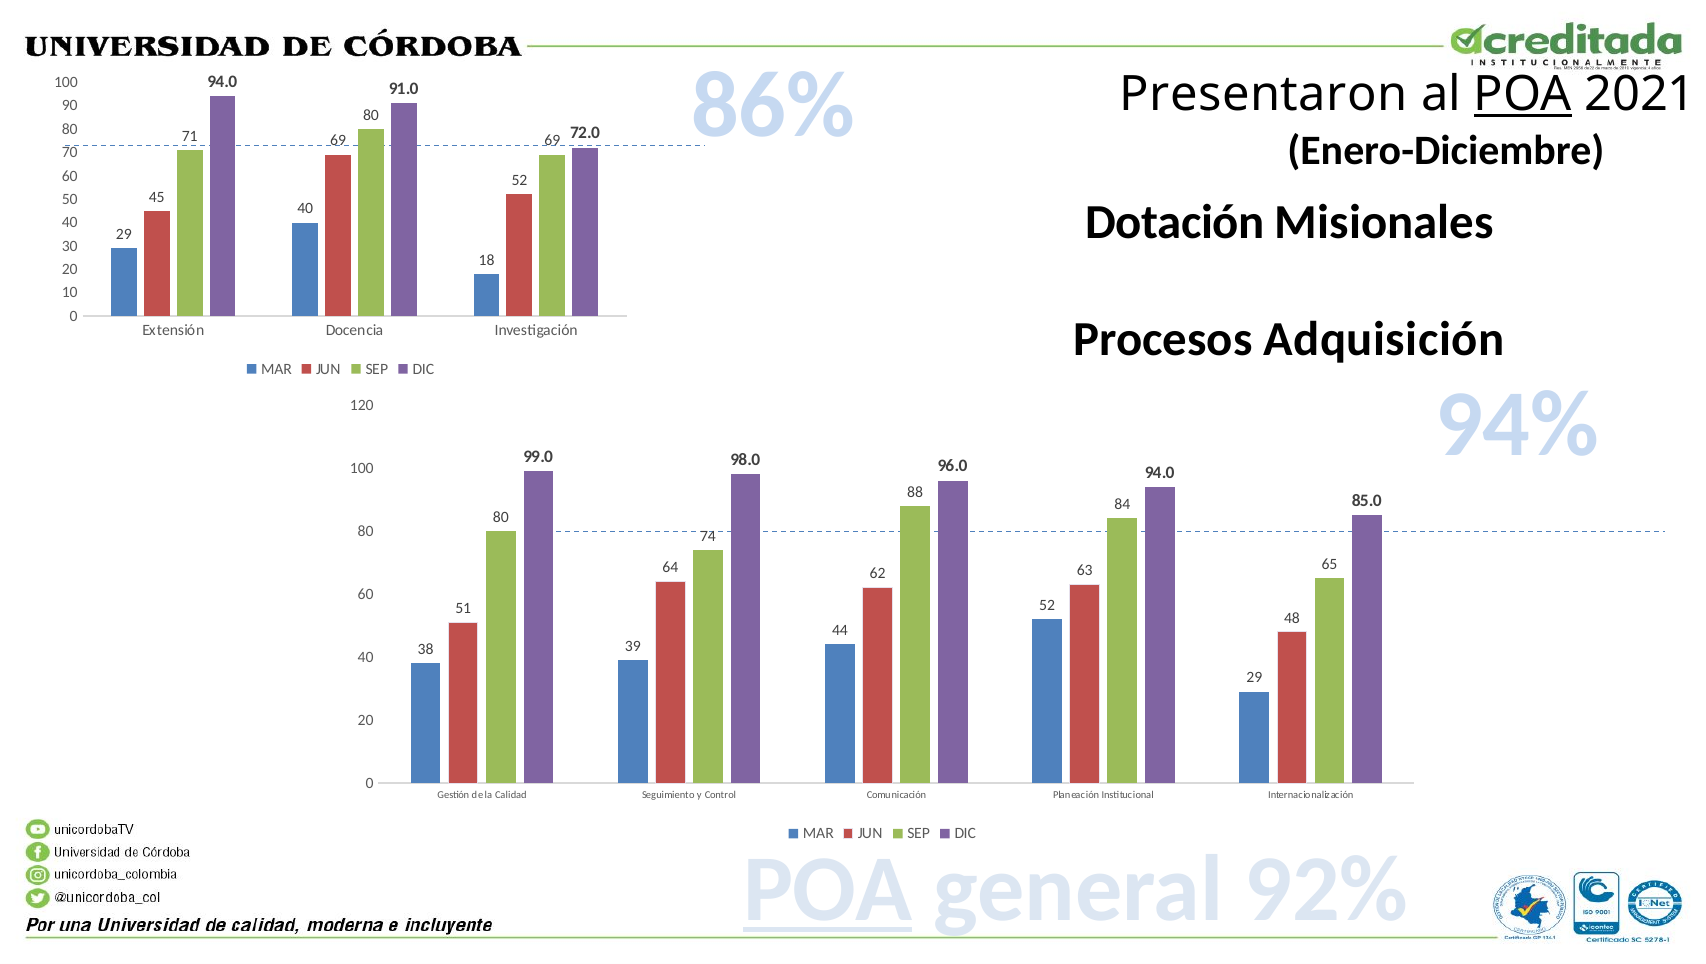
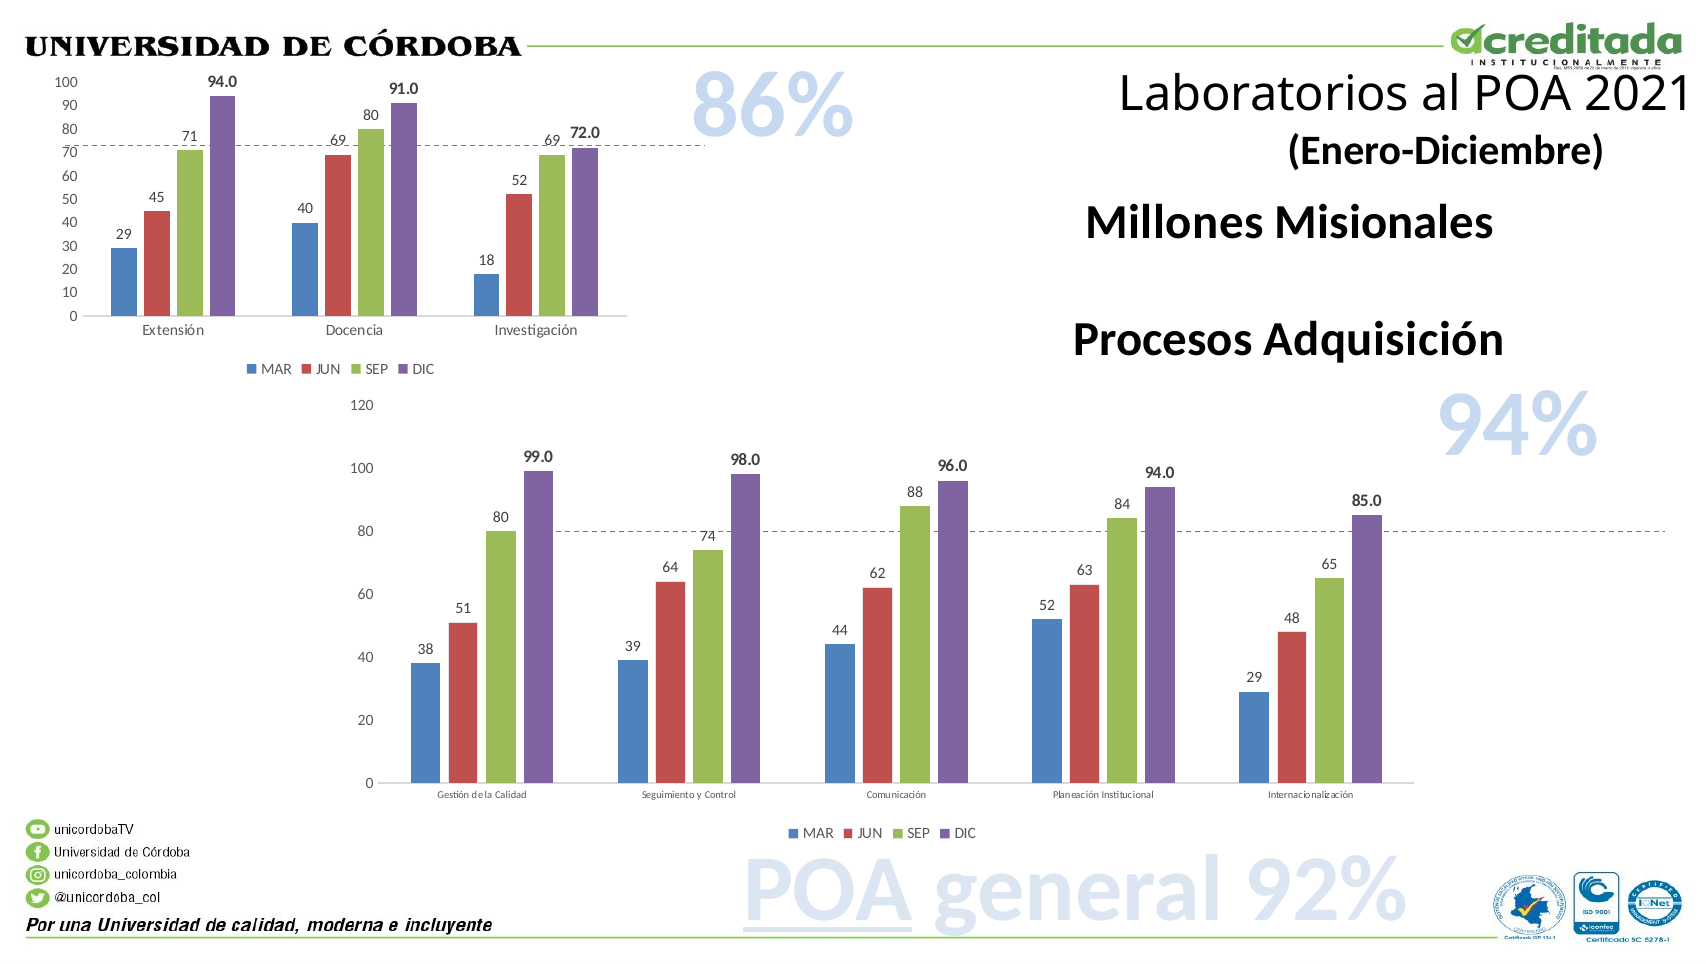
Presentaron: Presentaron -> Laboratorios (1264, 95)
POA underline: present -> none (1523, 95)
Dotación: Dotación -> Millones (1174, 222)
